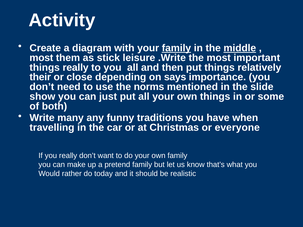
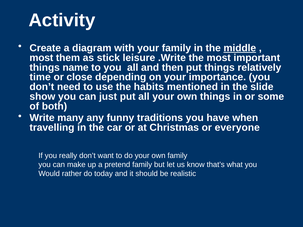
family underline: present -> none (176, 48)
things really: really -> name (76, 68)
their: their -> time (40, 77)
on says: says -> your (175, 77)
norms: norms -> habits (149, 87)
